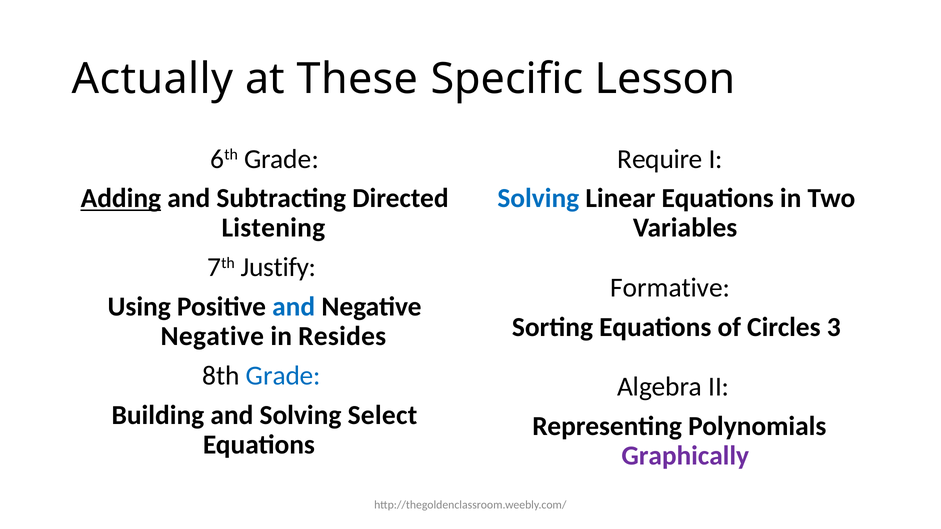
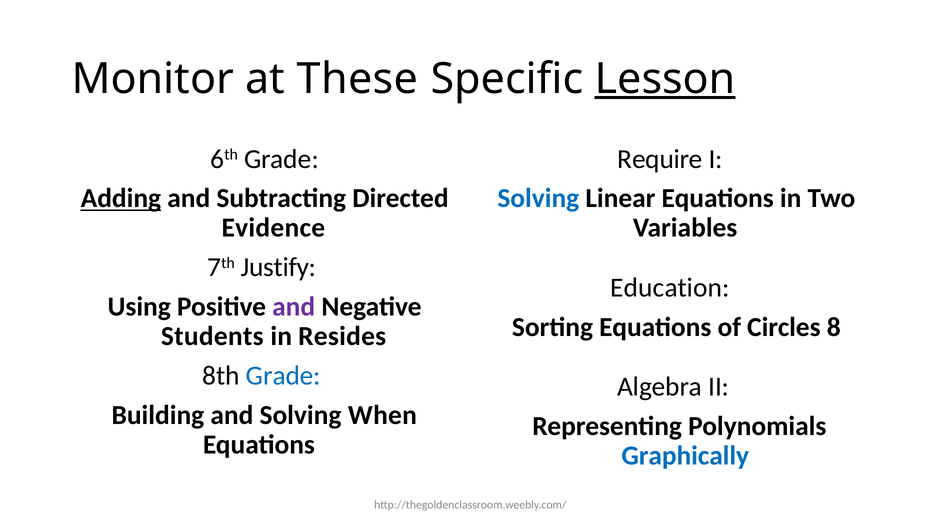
Actually: Actually -> Monitor (153, 79)
Lesson underline: none -> present (665, 79)
Listening: Listening -> Evidence (273, 228)
Formative: Formative -> Education (670, 288)
and colour: blue -> purple (294, 307)
3: 3 -> 8 (834, 327)
Negative: Negative -> Students (212, 336)
Select: Select -> When (382, 415)
Graphically colour: purple -> blue (685, 456)
